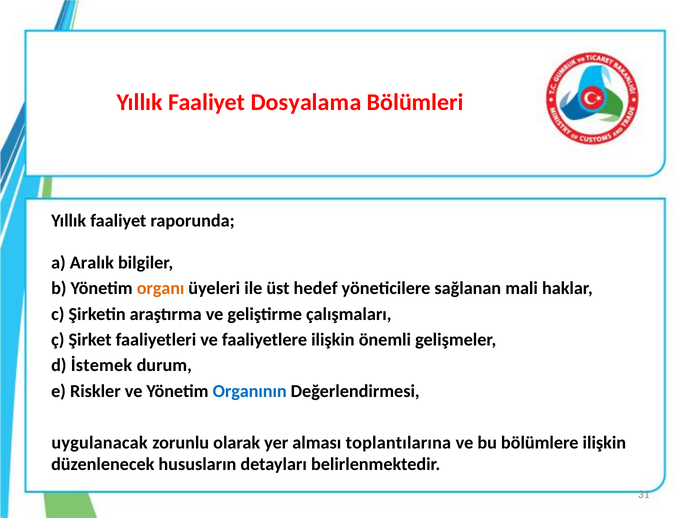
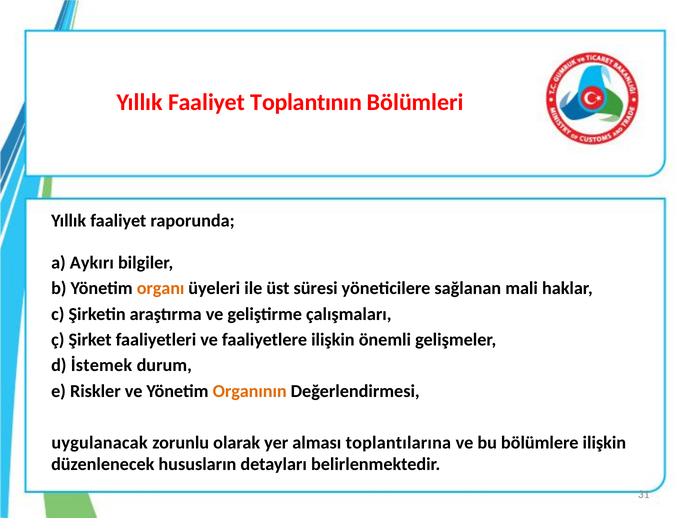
Dosyalama: Dosyalama -> Toplantının (306, 102)
Aralık: Aralık -> Aykırı (92, 263)
hedef: hedef -> süresi (316, 288)
Organının colour: blue -> orange (250, 391)
